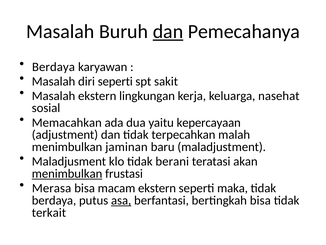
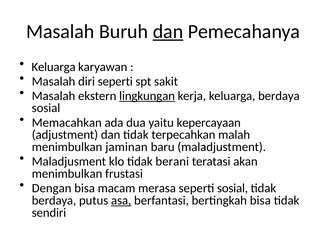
Berdaya: Berdaya -> Keluarga (54, 67)
lingkungan underline: none -> present (147, 96)
keluarga nasehat: nasehat -> berdaya (279, 96)
menimbulkan underline: present -> none (67, 173)
Merasa: Merasa -> Dengan (52, 188)
macam ekstern: ekstern -> merasa (157, 188)
seperti maka: maka -> sosial (233, 188)
terkait: terkait -> sendiri (49, 212)
